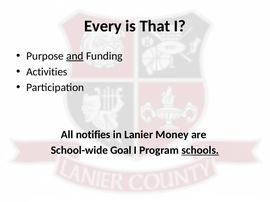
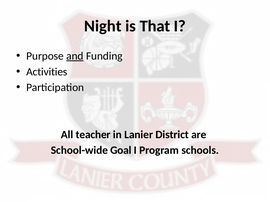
Every: Every -> Night (103, 26)
notifies: notifies -> teacher (93, 135)
Money: Money -> District (172, 135)
schools underline: present -> none (200, 151)
